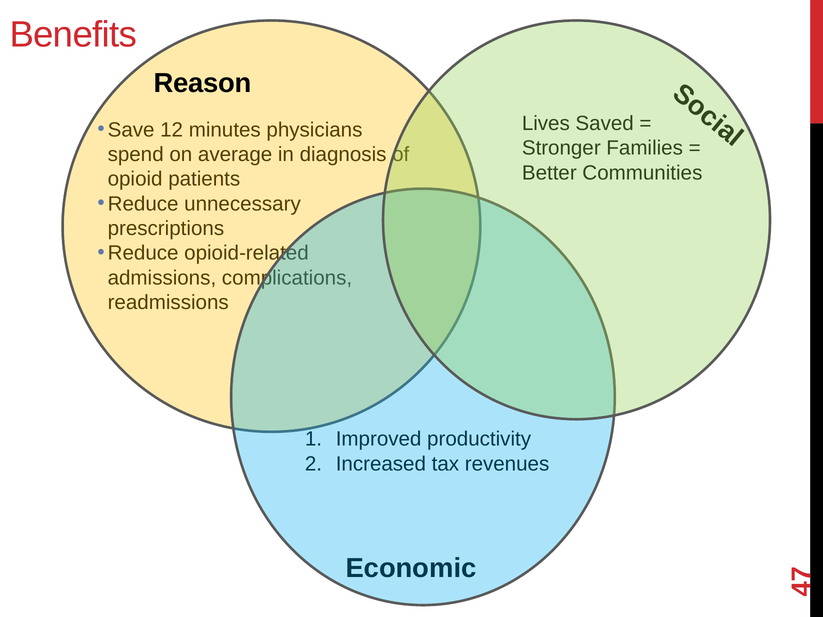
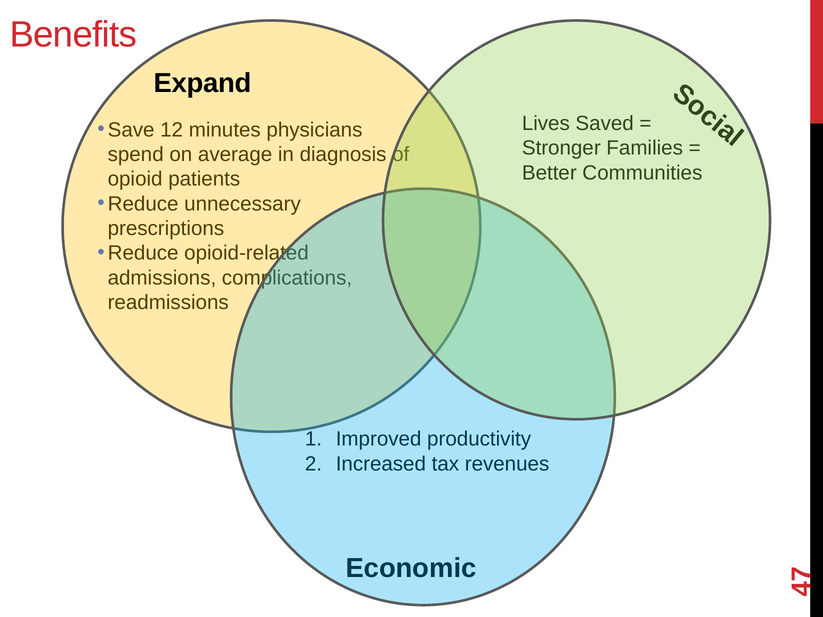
Reason: Reason -> Expand (203, 83)
